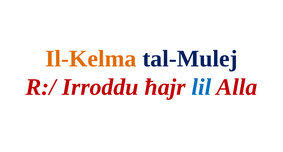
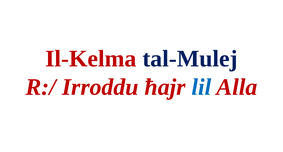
Il-Kelma colour: orange -> red (91, 59)
